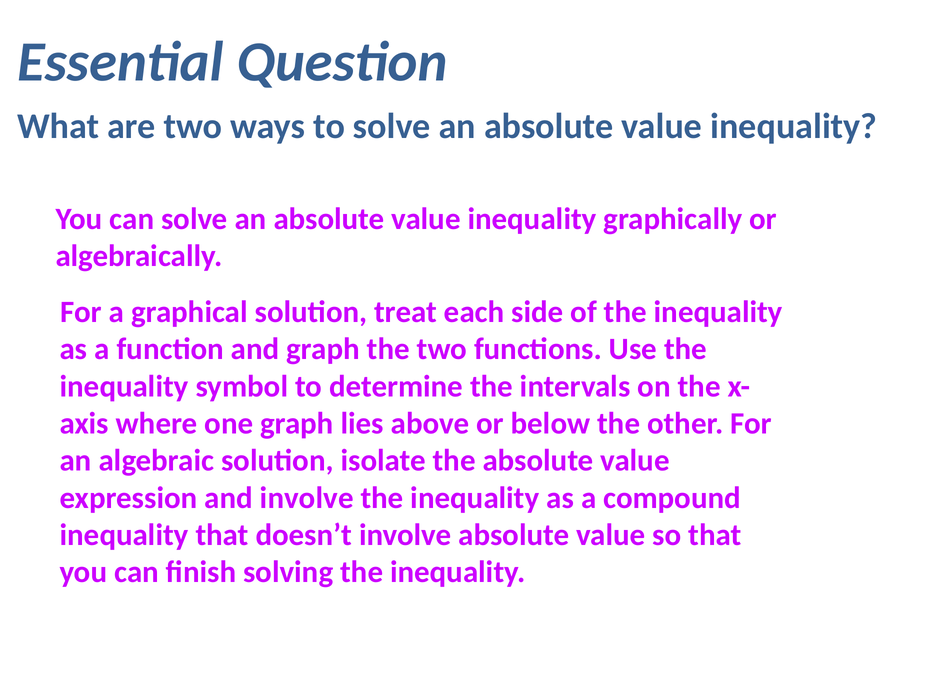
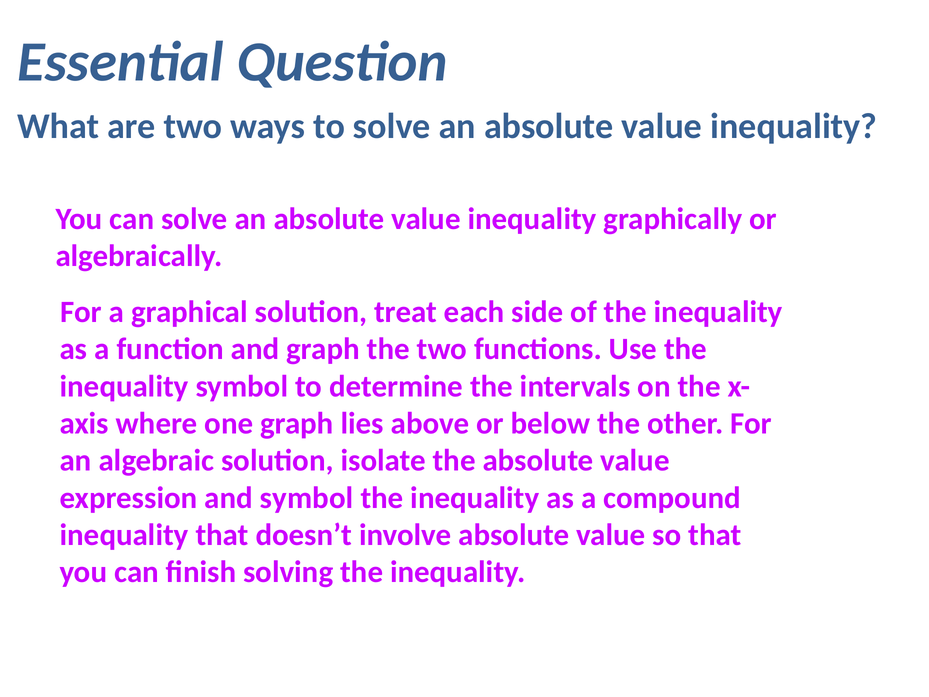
and involve: involve -> symbol (307, 498)
